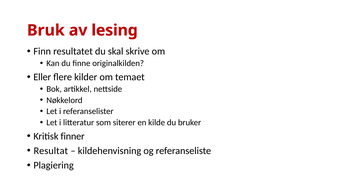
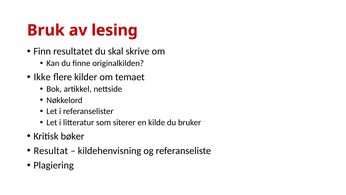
Eller: Eller -> Ikke (42, 77)
finner: finner -> bøker (73, 136)
